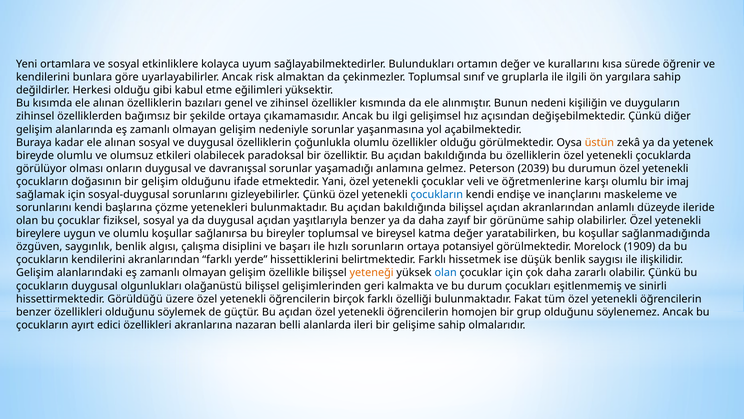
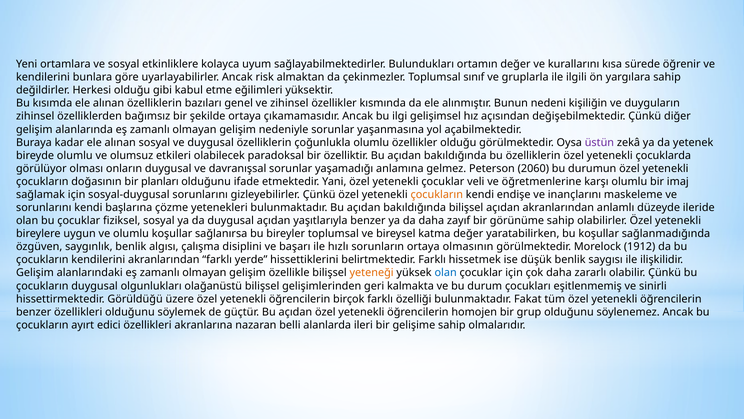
üstün colour: orange -> purple (599, 142)
2039: 2039 -> 2060 (533, 168)
bir gelişim: gelişim -> planları (160, 181)
çocukların colour: blue -> orange (437, 194)
potansiyel: potansiyel -> olmasının (468, 247)
1909: 1909 -> 1912 (640, 247)
